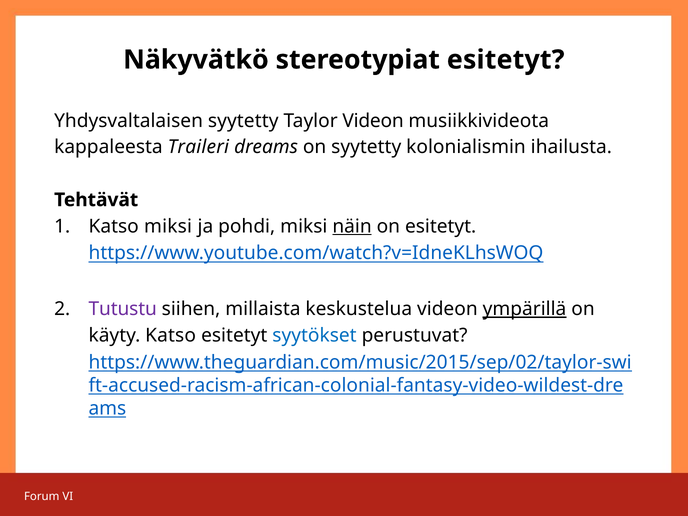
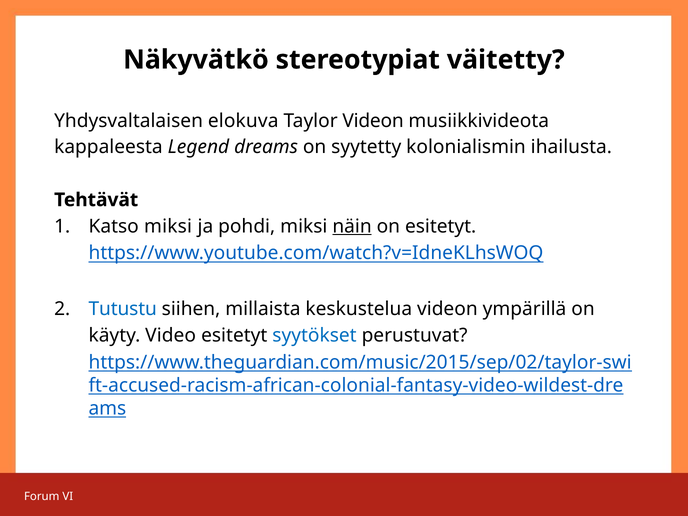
stereotypiat esitetyt: esitetyt -> väitetty (506, 60)
Yhdysvaltalaisen syytetty: syytetty -> elokuva (243, 121)
Traileri: Traileri -> Legend (198, 147)
Tutustu colour: purple -> blue (123, 309)
ympärillä underline: present -> none (525, 309)
käyty Katso: Katso -> Video (171, 335)
